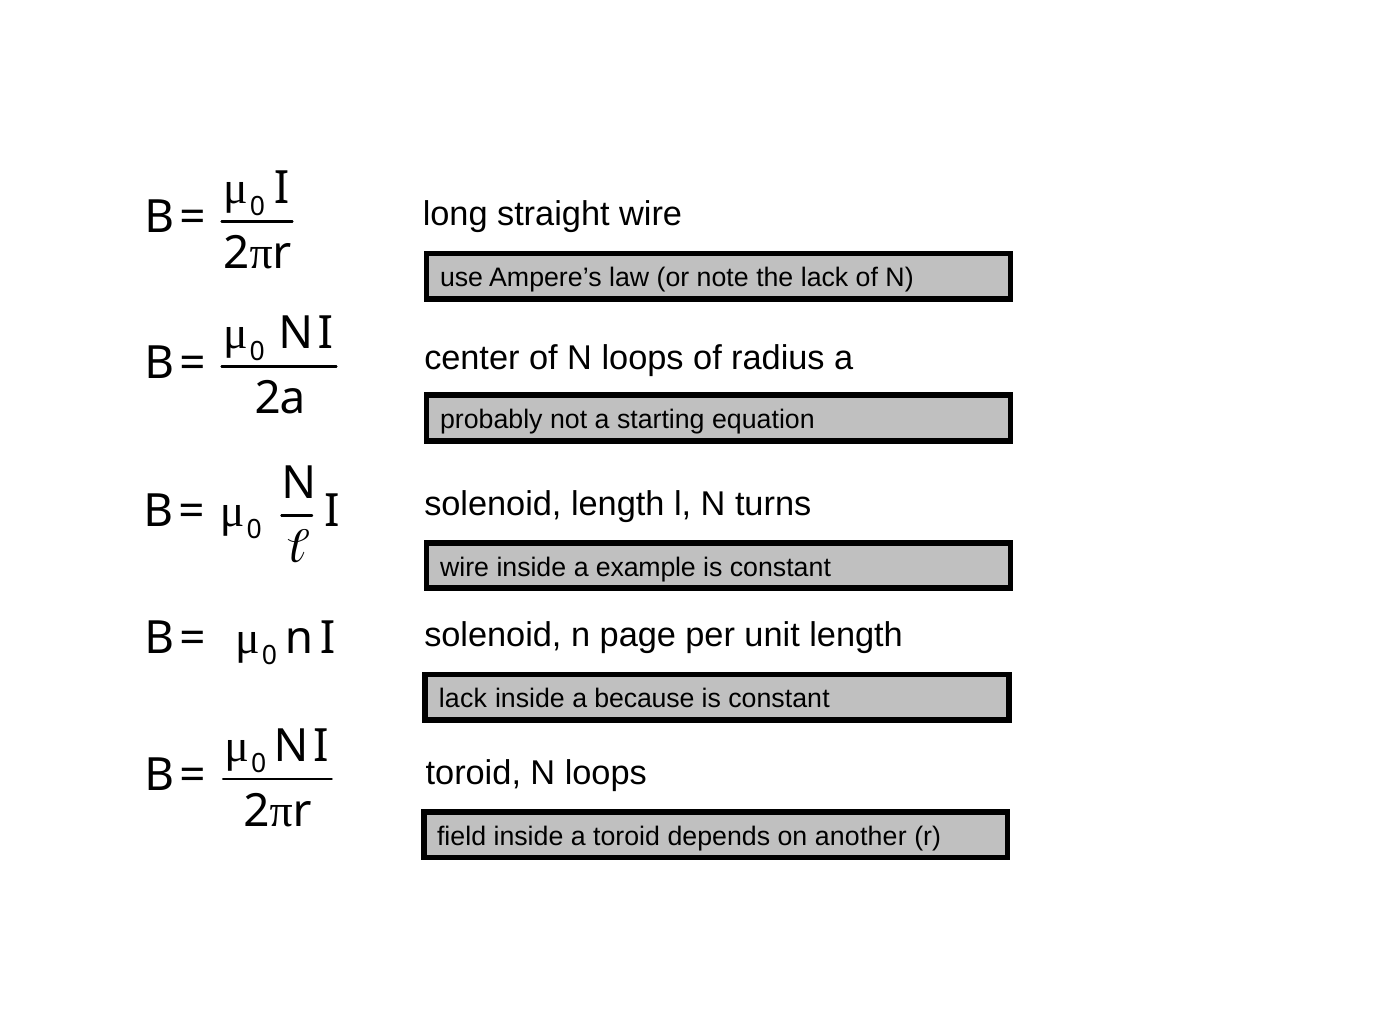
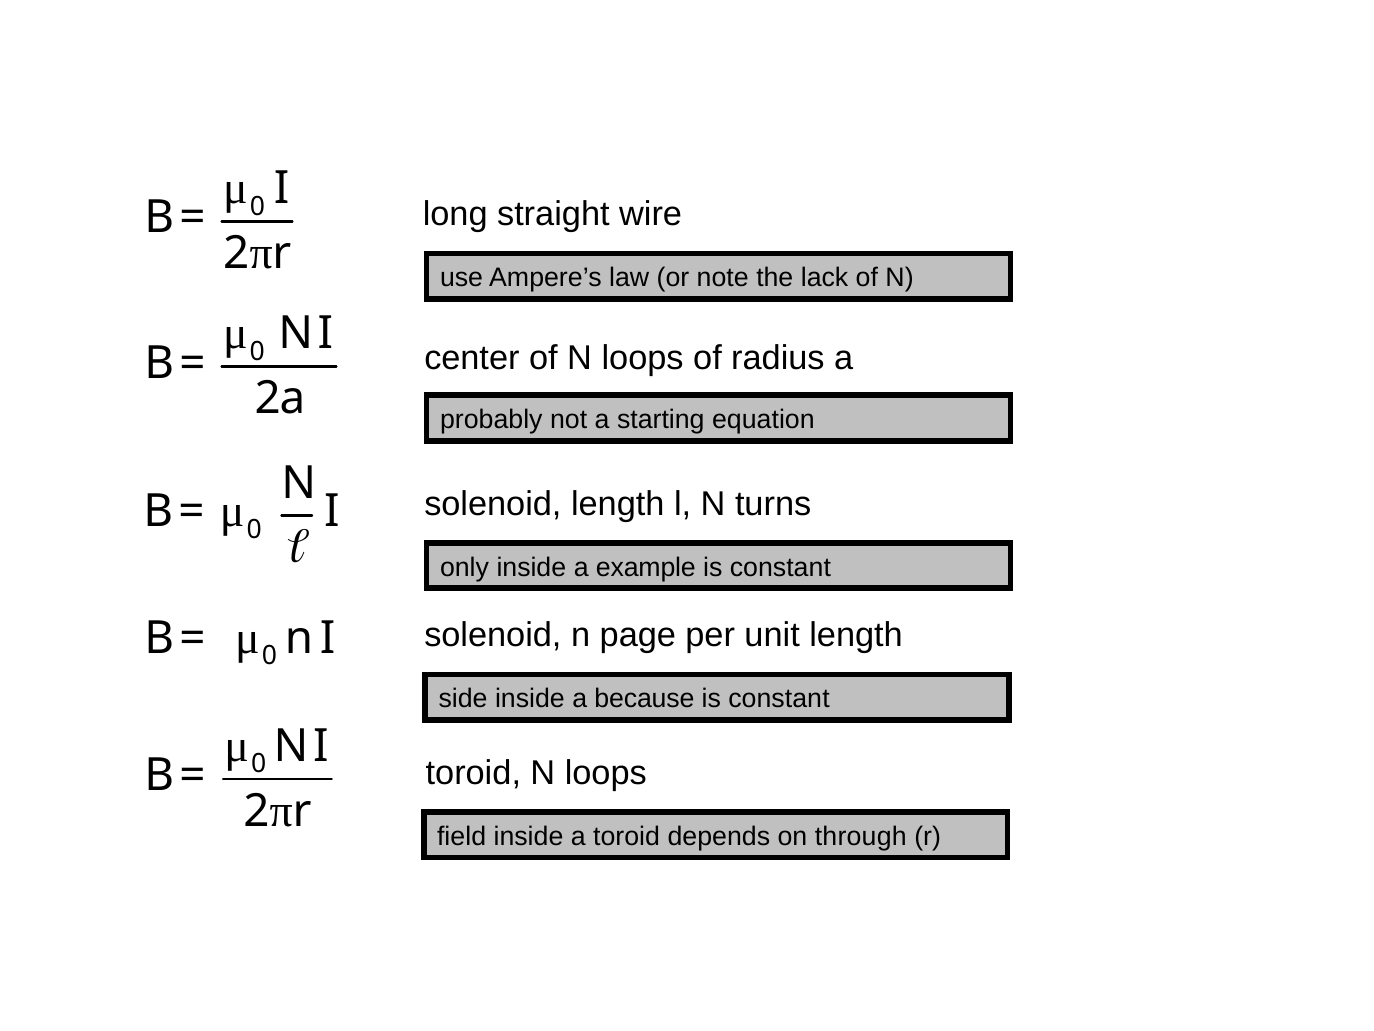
wire: wire -> only (465, 567)
lack: lack -> side (463, 699)
another: another -> through (861, 836)
